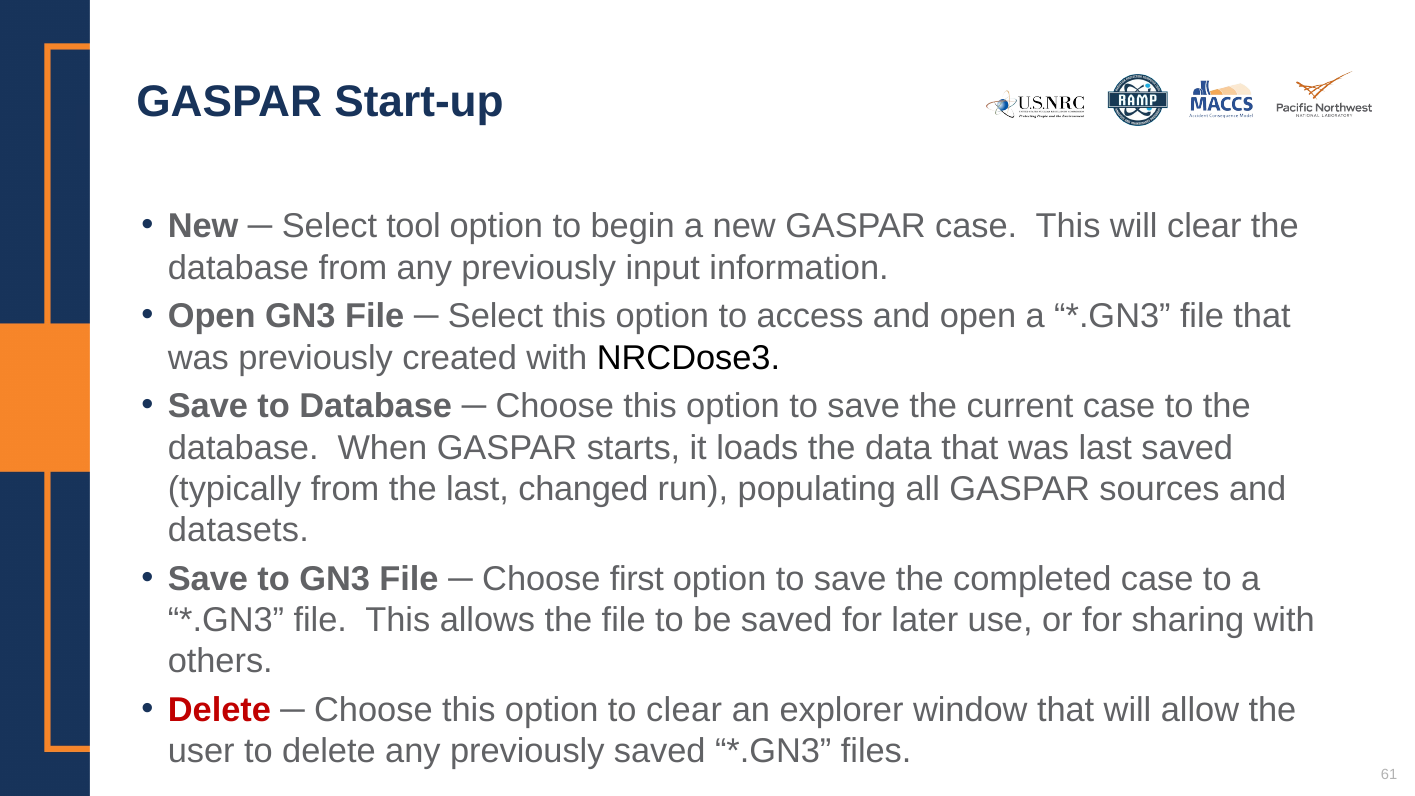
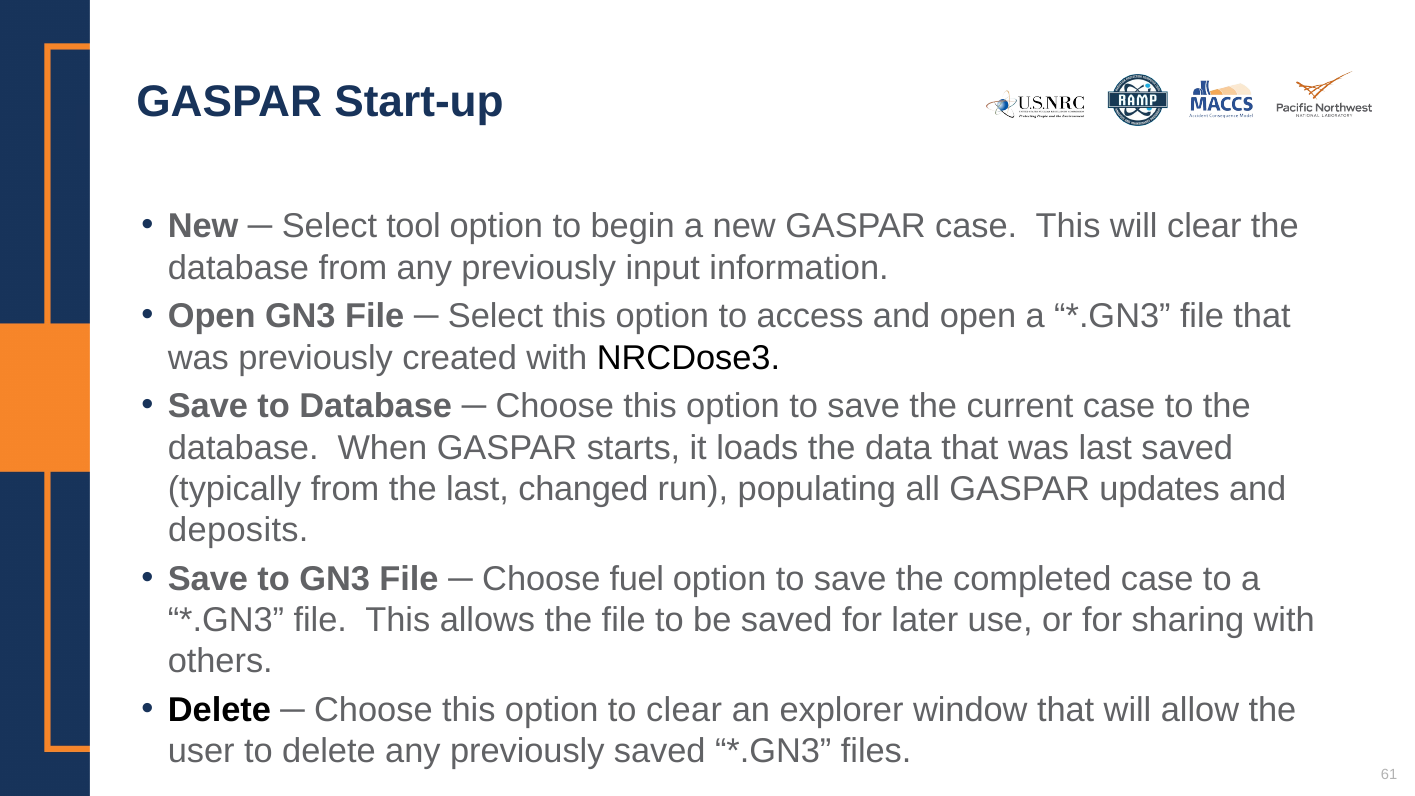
sources: sources -> updates (1160, 489)
datasets: datasets -> deposits (238, 530)
first: first -> fuel (637, 579)
Delete colour: red -> black (219, 710)
